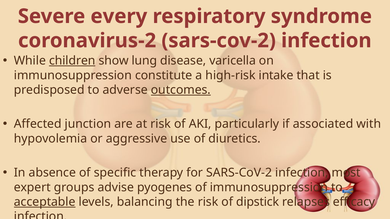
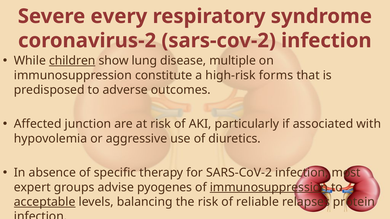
varicella: varicella -> multiple (233, 61)
intake: intake -> forms (276, 75)
outcomes underline: present -> none (181, 90)
immunosuppression underline: none -> present (269, 188)
dipstick: dipstick -> reliable (258, 202)
efficacy: efficacy -> protein (354, 202)
